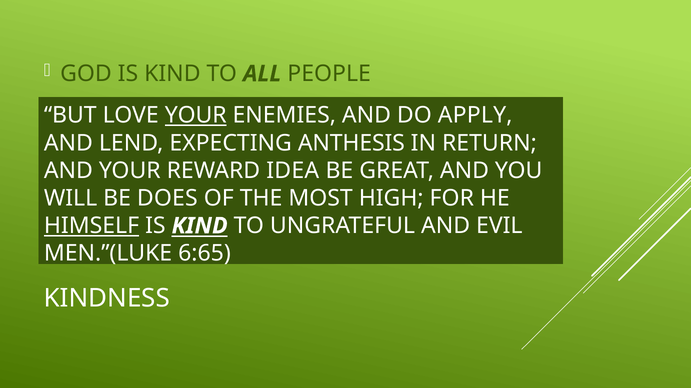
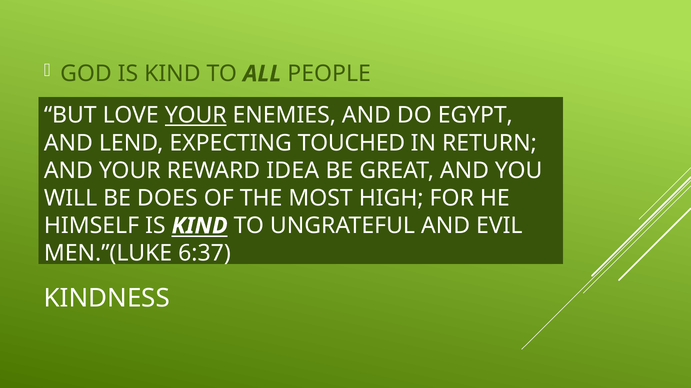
APPLY: APPLY -> EGYPT (475, 116)
ANTHESIS: ANTHESIS -> TOUCHED (351, 143)
HIMSELF underline: present -> none (92, 226)
6:65: 6:65 -> 6:37 (204, 254)
